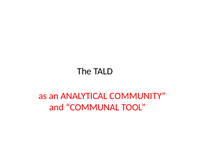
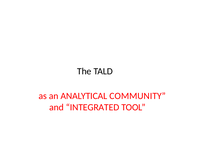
COMMUNAL: COMMUNAL -> INTEGRATED (93, 108)
